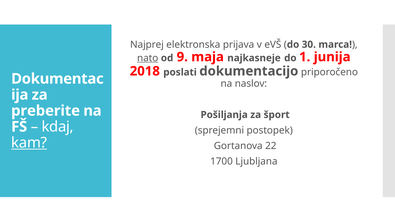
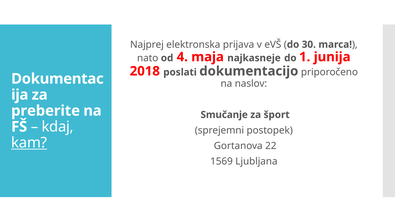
nato underline: present -> none (148, 58)
9: 9 -> 4 (182, 57)
Pošiljanja: Pošiljanja -> Smučanje (224, 115)
1700: 1700 -> 1569 (221, 162)
